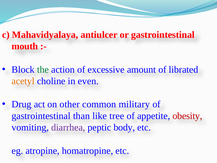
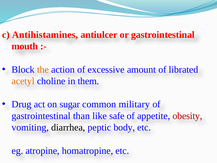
Mahavidyalaya: Mahavidyalaya -> Antihistamines (45, 35)
the colour: green -> orange (43, 69)
even: even -> them (88, 81)
other: other -> sugar (70, 104)
tree: tree -> safe (117, 116)
diarrhea colour: purple -> black (68, 127)
